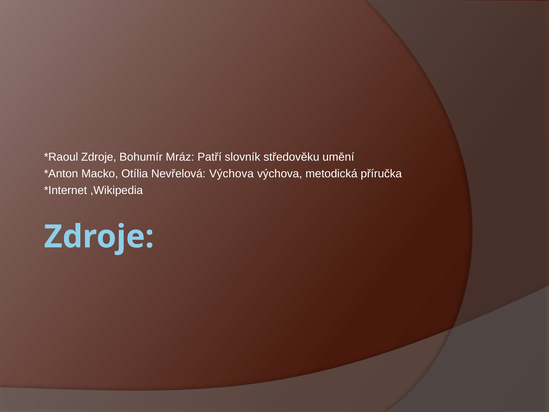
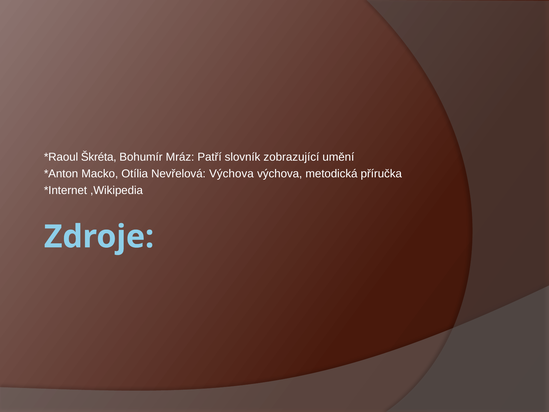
Zdroje: Zdroje -> Škréta (99, 157)
středověku: středověku -> zobrazující (291, 157)
